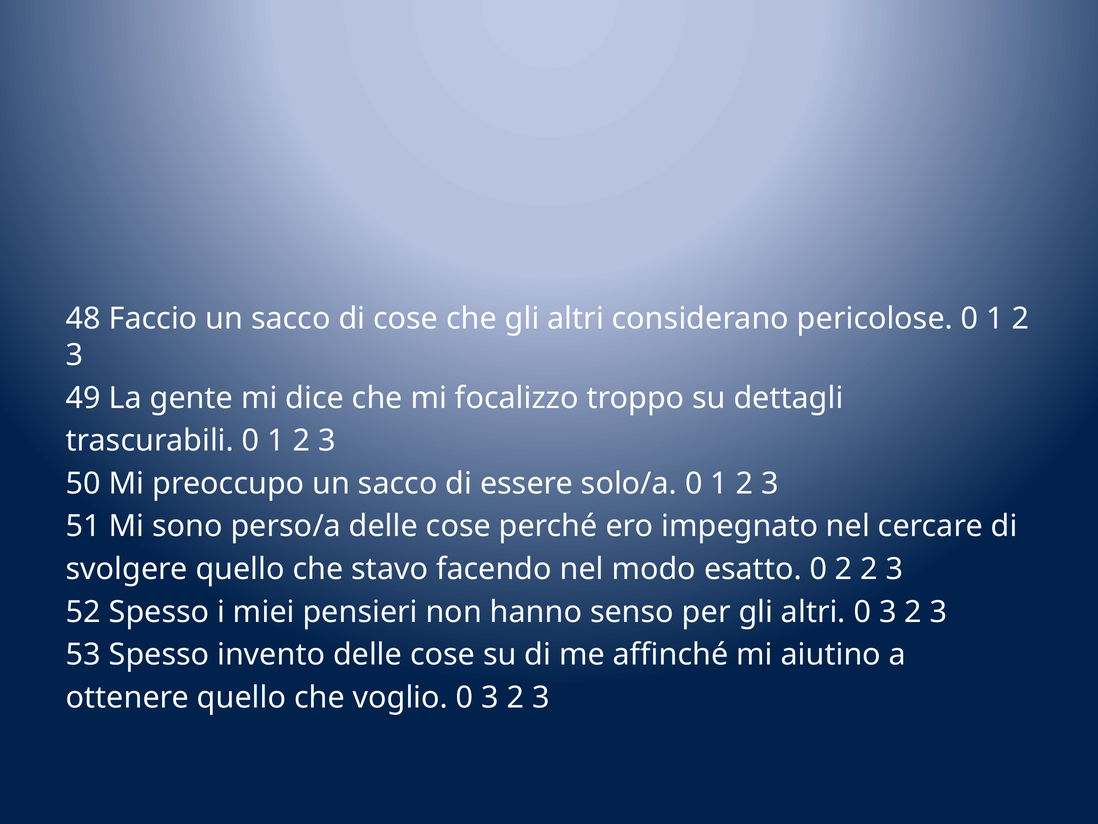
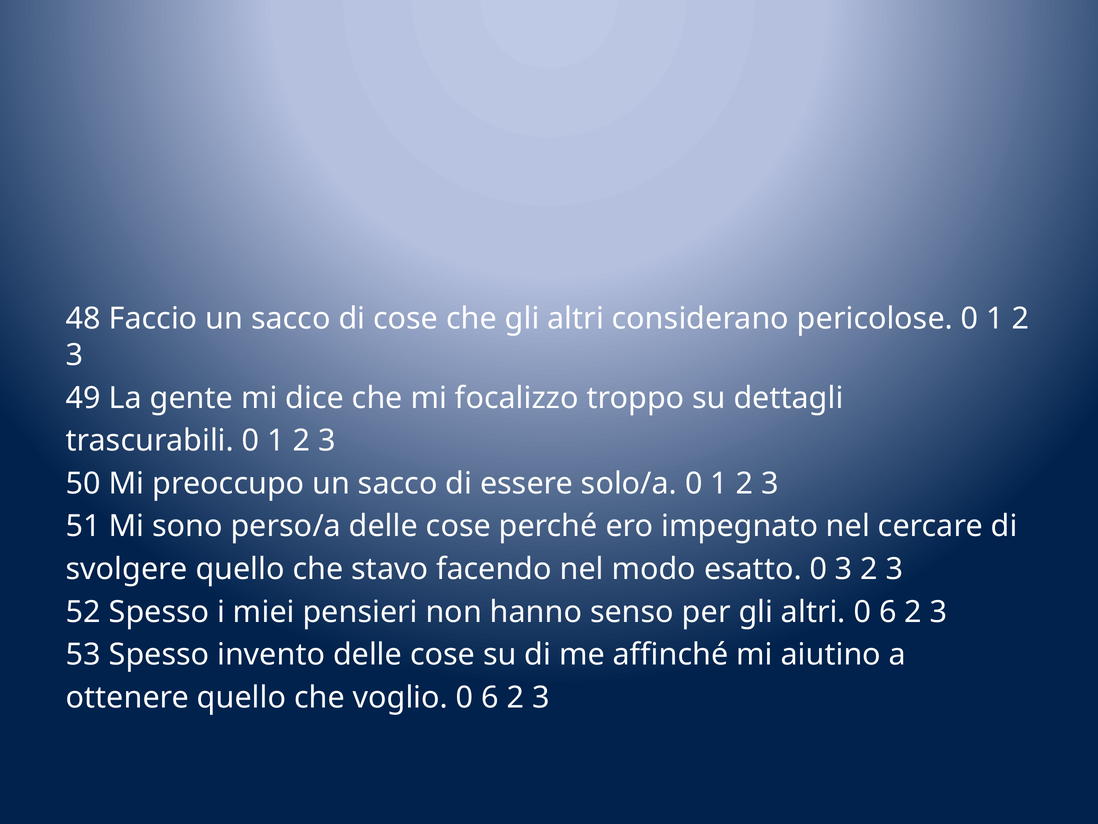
0 2: 2 -> 3 (844, 569)
altri 0 3: 3 -> 6 (888, 612)
voglio 0 3: 3 -> 6 (490, 697)
